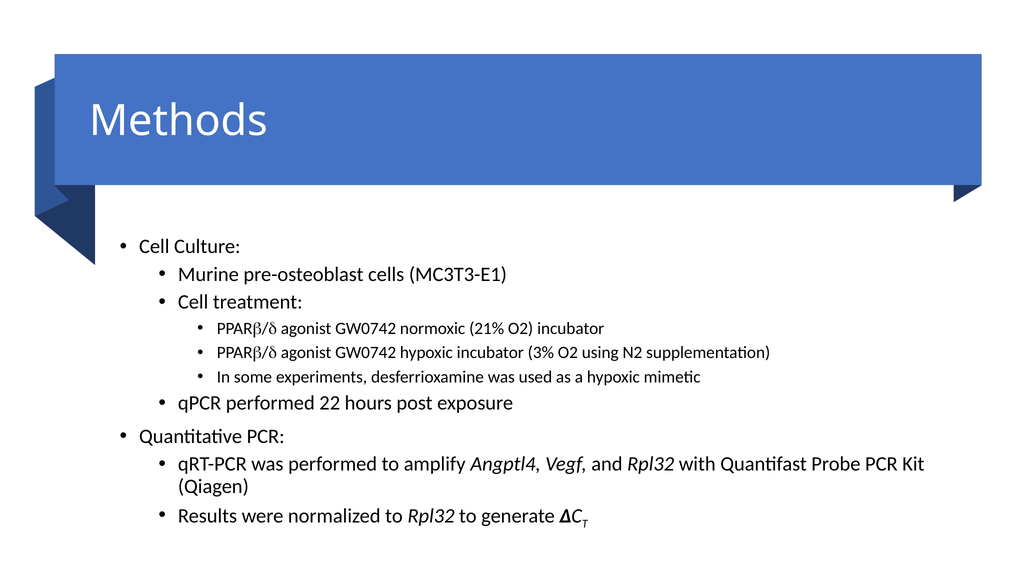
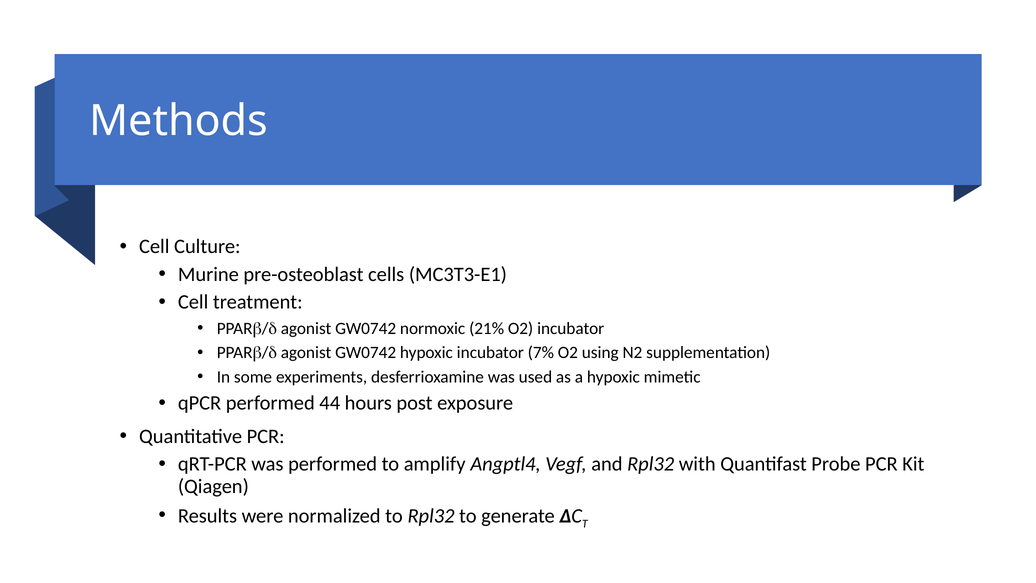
3%: 3% -> 7% (541, 353)
22: 22 -> 44 (330, 403)
